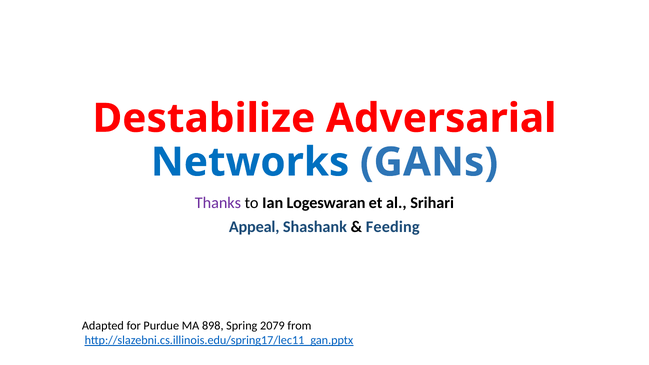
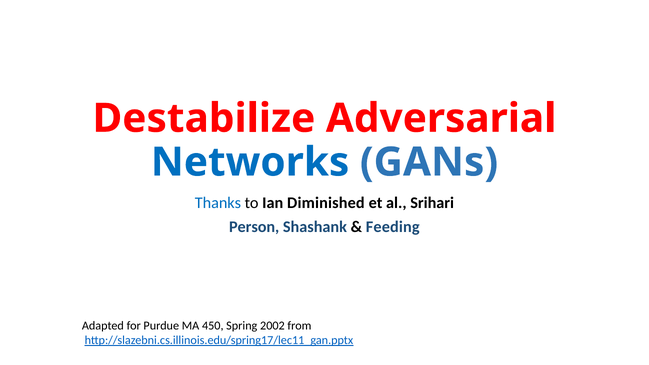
Thanks colour: purple -> blue (218, 203)
Logeswaran: Logeswaran -> Diminished (326, 203)
Appeal: Appeal -> Person (254, 227)
898: 898 -> 450 (213, 326)
2079: 2079 -> 2002 (272, 326)
